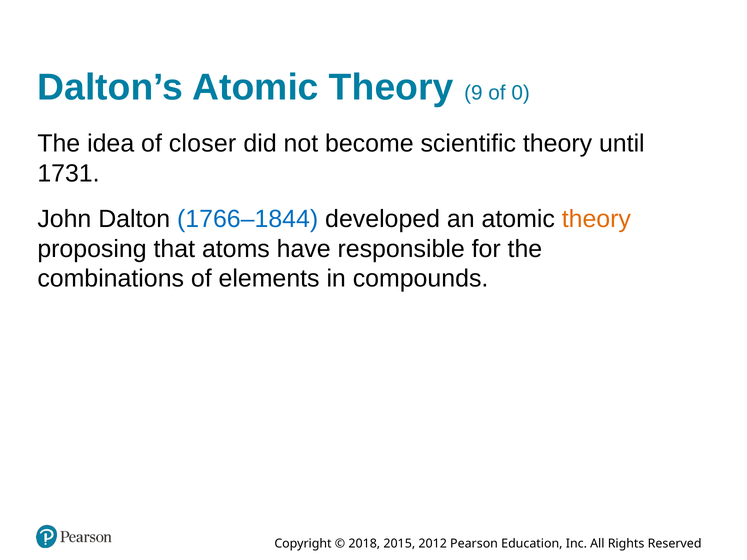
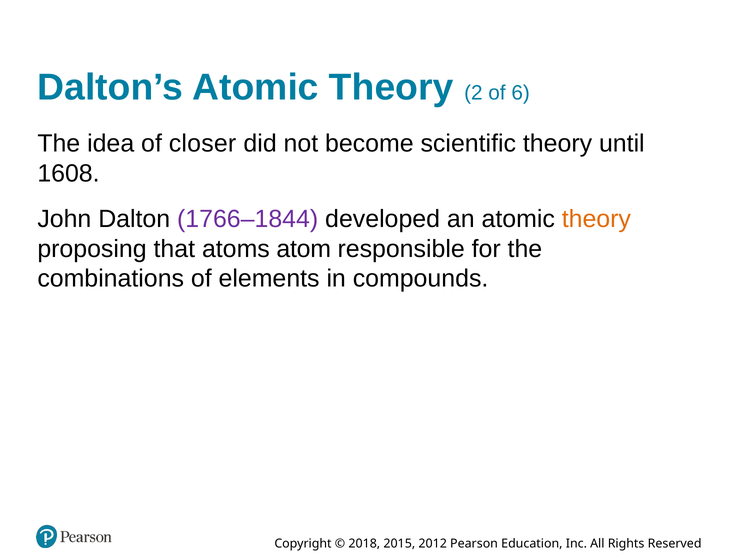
9: 9 -> 2 (473, 93)
0: 0 -> 6 (521, 93)
1731: 1731 -> 1608 (68, 174)
1766–1844 colour: blue -> purple (248, 219)
have: have -> atom (304, 249)
